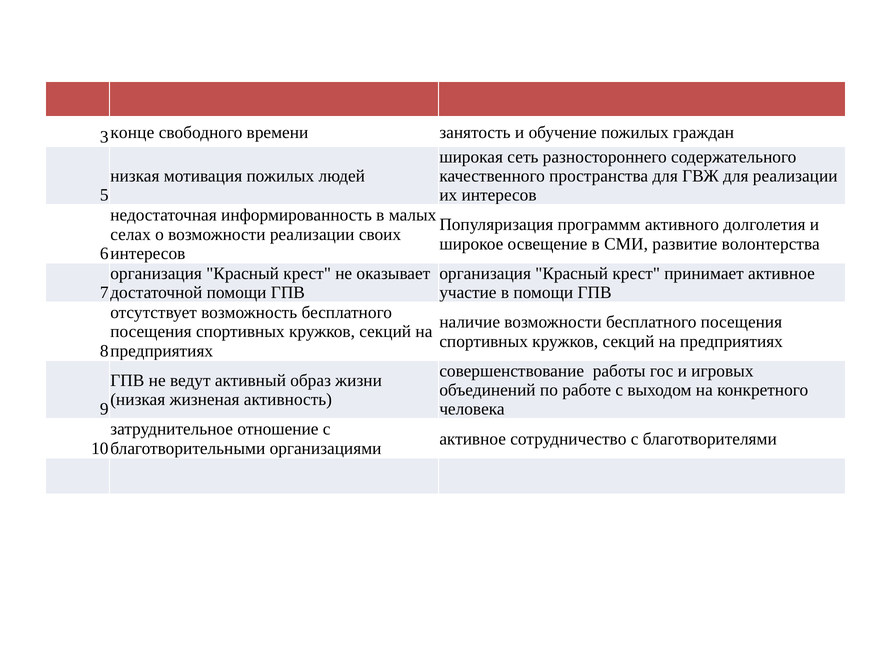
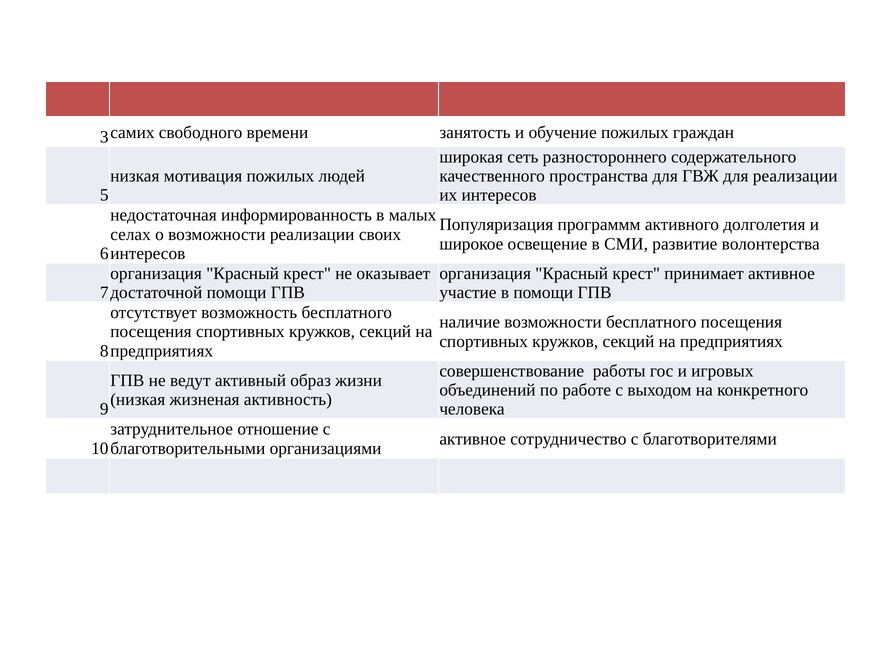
конце: конце -> самих (132, 132)
